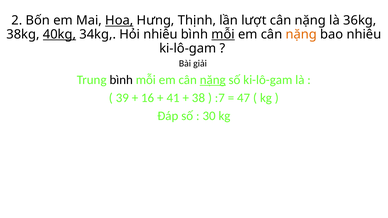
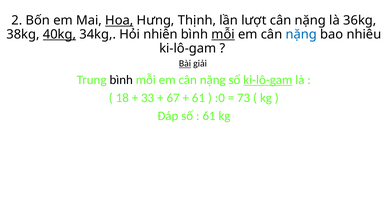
Hỏi nhiêu: nhiêu -> nhiên (160, 34)
nặng colour: orange -> blue (301, 34)
Bài underline: none -> present (185, 64)
nặng underline: present -> none (213, 80)
ki-lô-gam underline: none -> present (268, 80)
39: 39 -> 18 (122, 98)
16: 16 -> 33 (148, 98)
41: 41 -> 67 (173, 98)
38: 38 -> 61 (199, 98)
:7: :7 -> :0 (220, 98)
47: 47 -> 73 (244, 98)
30: 30 -> 61 (209, 116)
